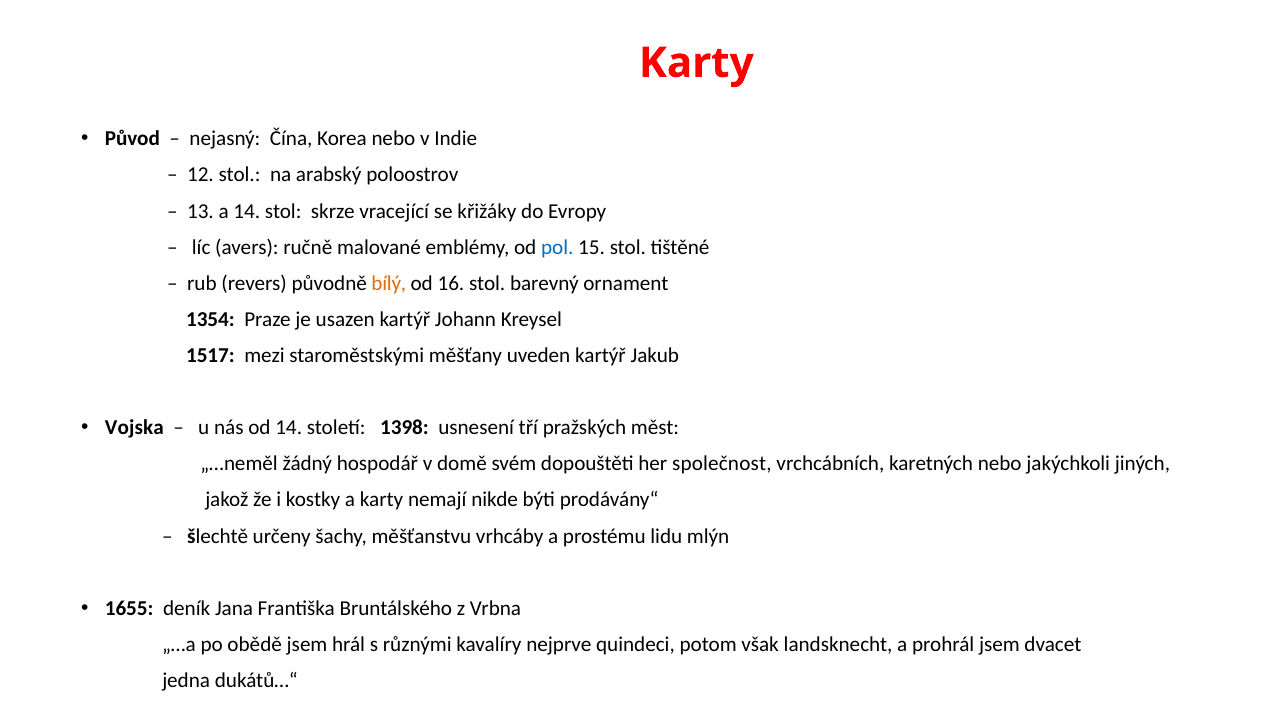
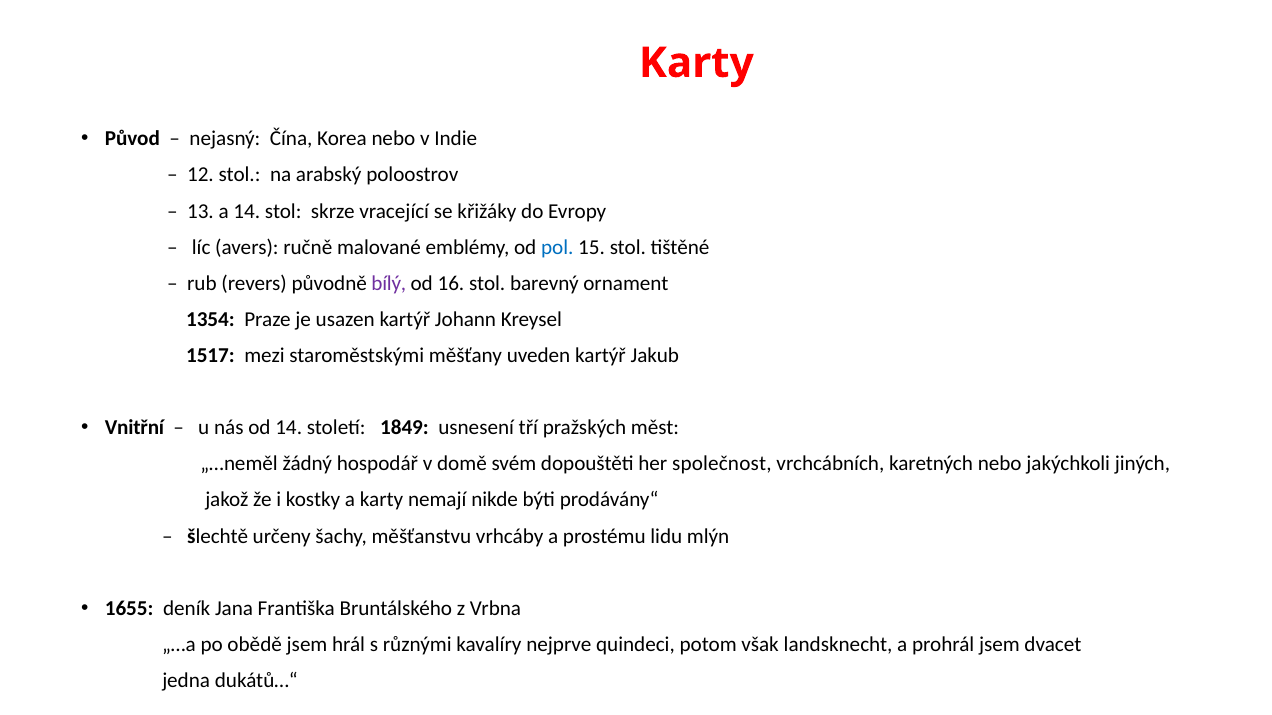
bílý colour: orange -> purple (389, 283)
Vojska: Vojska -> Vnitřní (134, 428)
1398: 1398 -> 1849 (404, 428)
